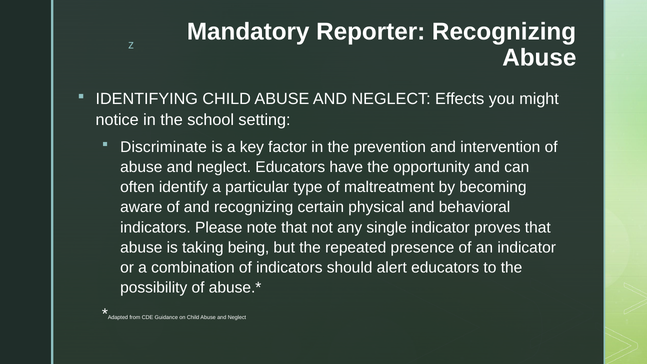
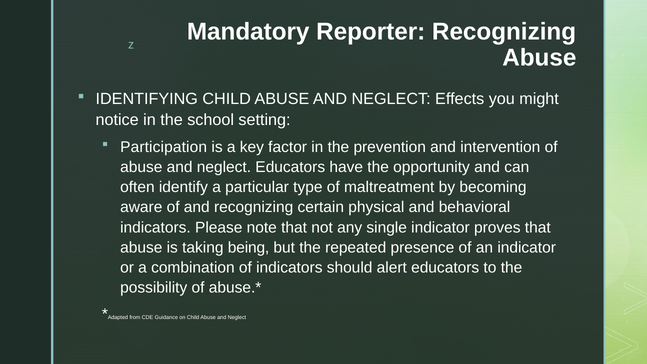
Discriminate: Discriminate -> Participation (164, 147)
